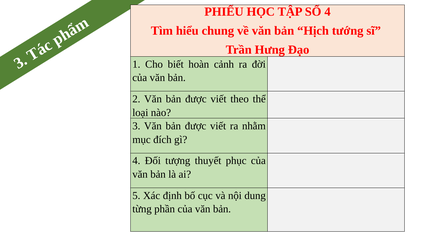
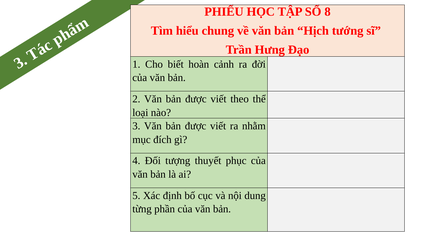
SỐ 4: 4 -> 8 (328, 12)
